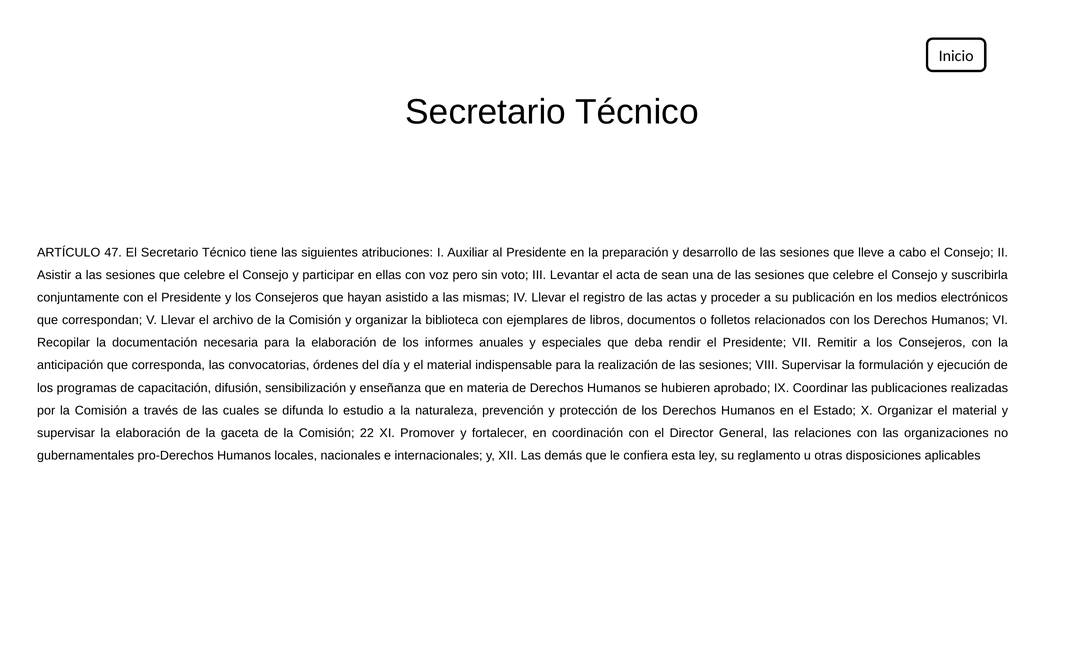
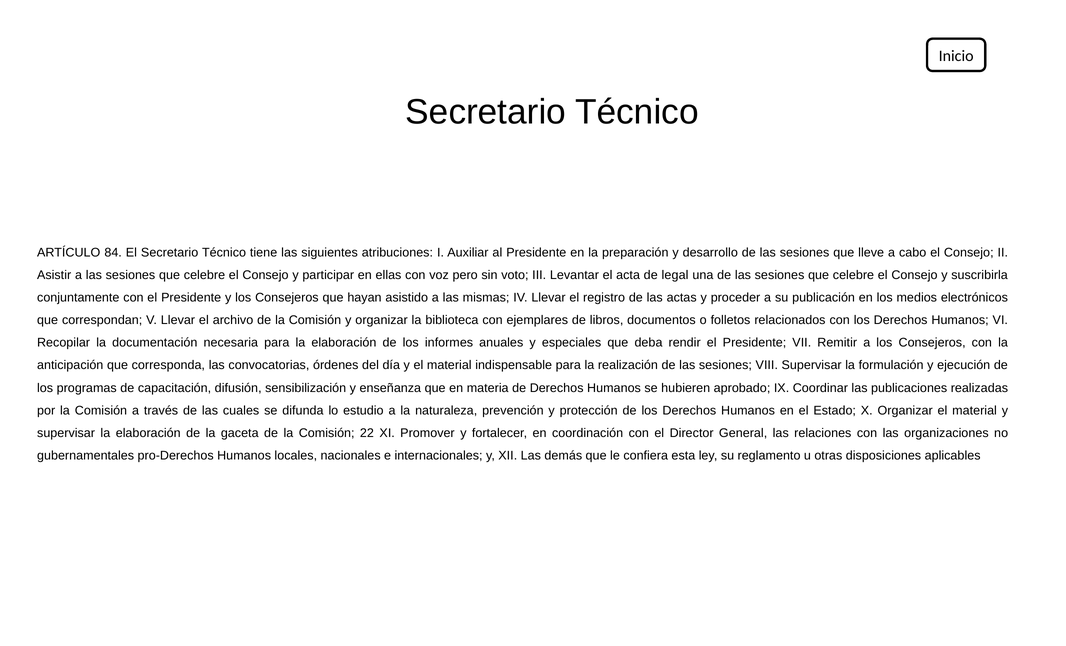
47: 47 -> 84 (113, 253)
sean: sean -> legal (675, 275)
